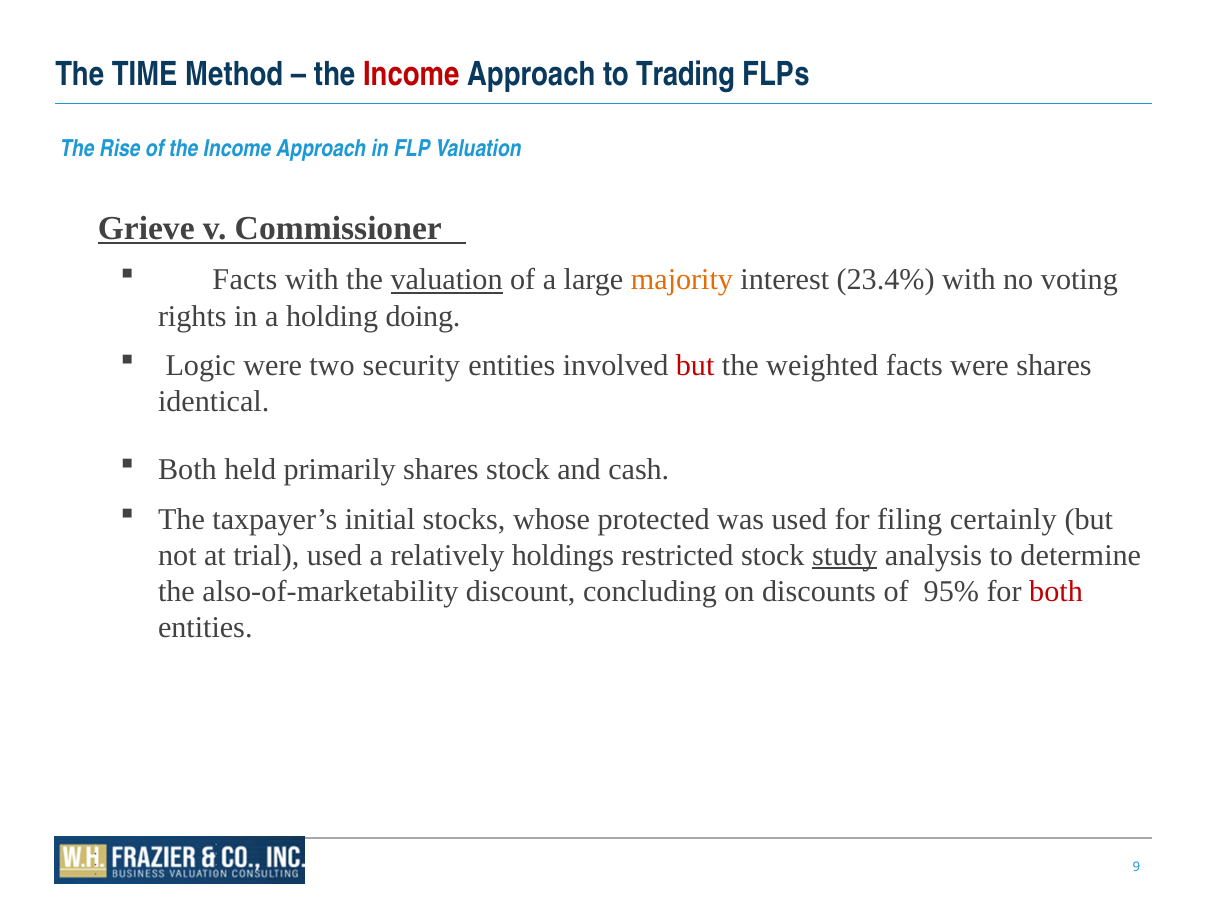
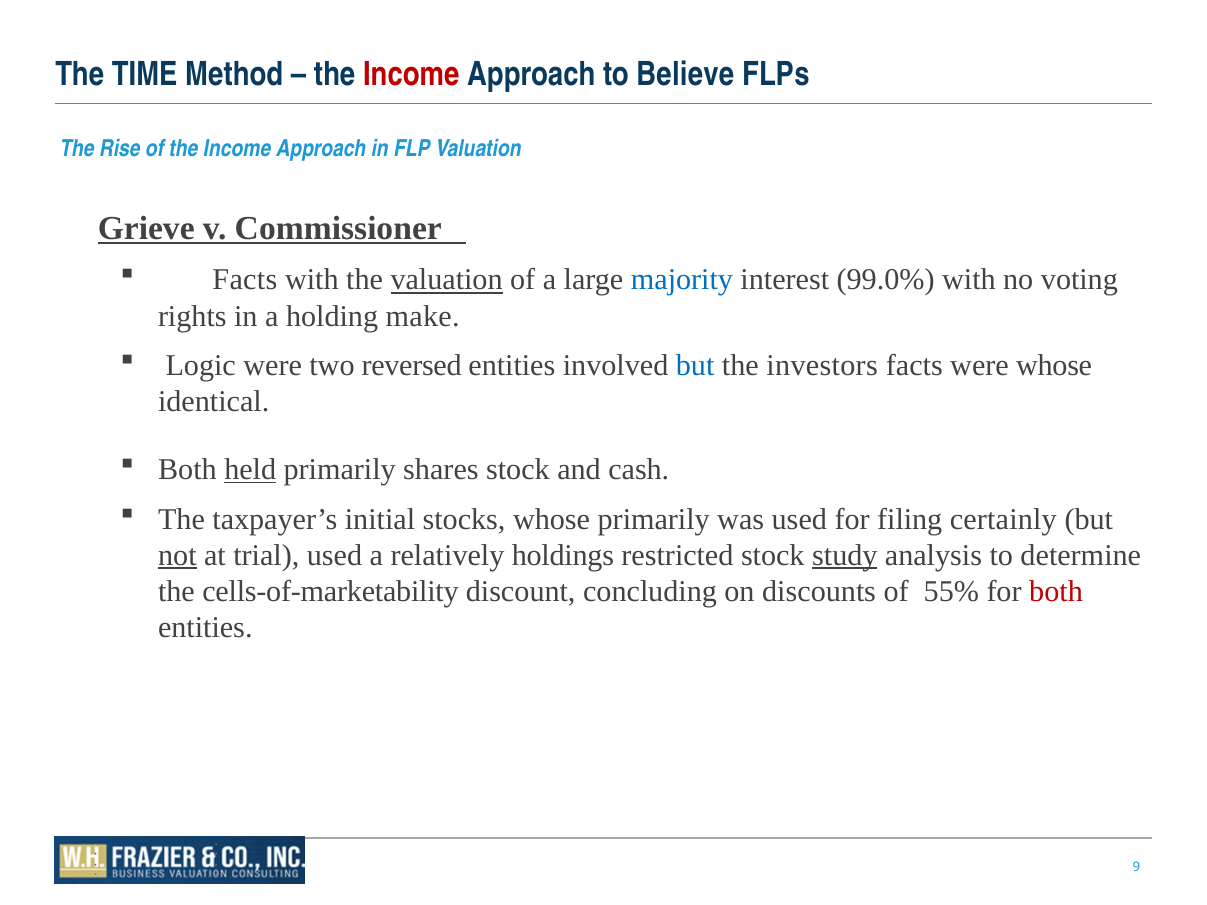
Trading: Trading -> Believe (685, 75)
majority colour: orange -> blue (682, 280)
23.4%: 23.4% -> 99.0% (886, 280)
doing: doing -> make (423, 316)
security: security -> reversed (412, 366)
but colour: red -> blue (695, 366)
weighted: weighted -> investors (822, 366)
were shares: shares -> whose (1054, 366)
held underline: none -> present (250, 470)
whose protected: protected -> primarily (654, 519)
not underline: none -> present (177, 556)
also-of-marketability: also-of-marketability -> cells-of-marketability (330, 592)
95%: 95% -> 55% (951, 592)
